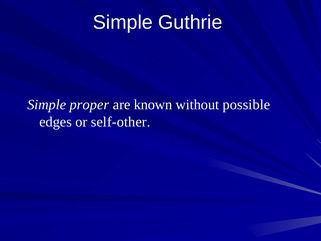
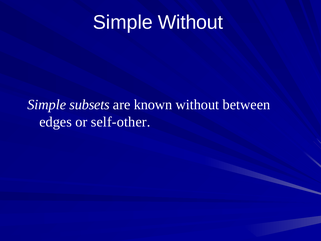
Simple Guthrie: Guthrie -> Without (190, 22)
proper: proper -> subsets (90, 105)
possible: possible -> between (246, 105)
